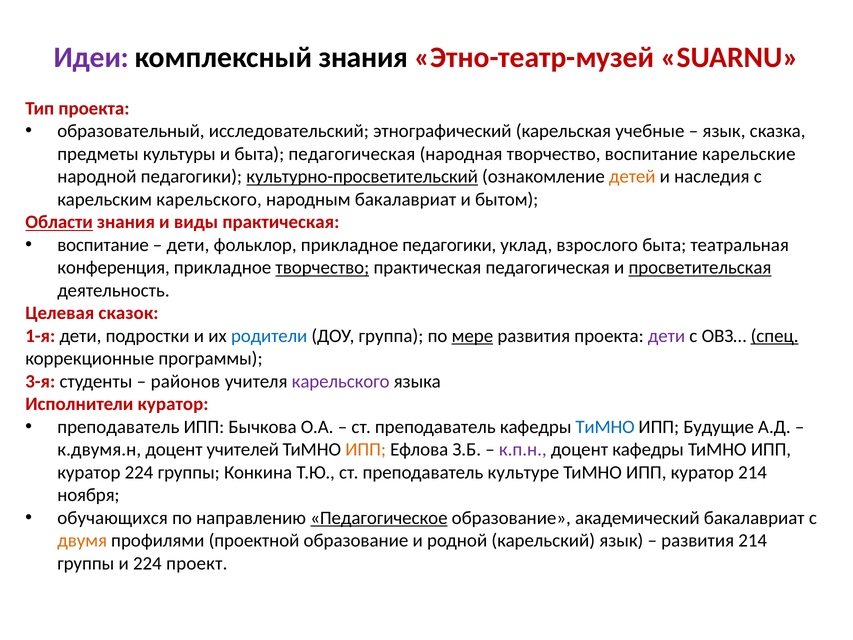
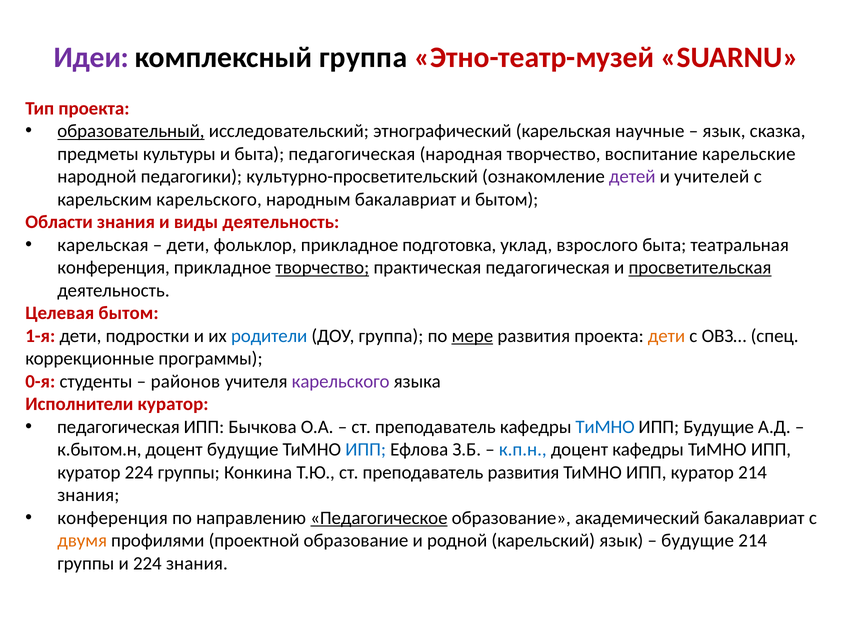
комплексный знания: знания -> группа (363, 57)
образовательный underline: none -> present (131, 131)
учебные: учебные -> научные (650, 131)
культурно-просветительский underline: present -> none (362, 177)
детей colour: orange -> purple (632, 177)
наследия: наследия -> учителей (712, 177)
Области underline: present -> none (59, 222)
виды практическая: практическая -> деятельность (281, 222)
воспитание: воспитание -> карельская (103, 245)
прикладное педагогики: педагогики -> подготовка (449, 245)
Целевая сказок: сказок -> бытом (129, 313)
дети colour: purple -> orange (667, 336)
спец underline: present -> none (775, 336)
3-я: 3-я -> 0-я (40, 381)
преподаватель: преподаватель -> педагогическая (118, 427)
к.двумя.н: к.двумя.н -> к.бытом.н (99, 449)
доцент учителей: учителей -> будущие (243, 449)
ИПП colour: orange -> blue (366, 449)
к.п.н colour: purple -> blue (523, 449)
преподаватель культуре: культуре -> развития (523, 472)
ноября: ноября -> знания (88, 495)
обучающихся: обучающихся -> конференция (113, 518)
развития: развития -> будущие (698, 540)
224 проект: проект -> знания (197, 563)
